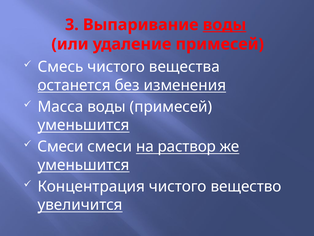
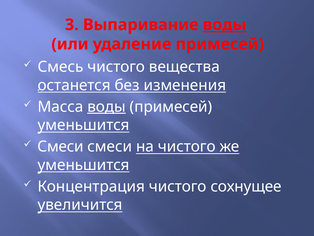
воды underline: none -> present (107, 107)
на раствор: раствор -> чистого (187, 146)
вещество: вещество -> сохнущее (246, 186)
